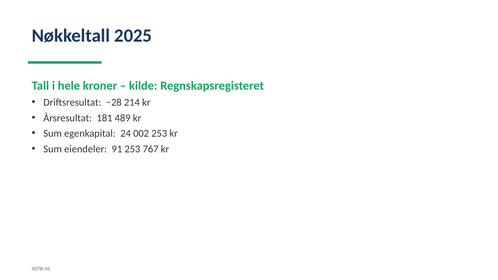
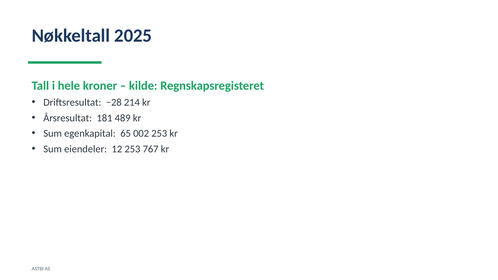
24: 24 -> 65 (126, 134)
91: 91 -> 12 (117, 149)
